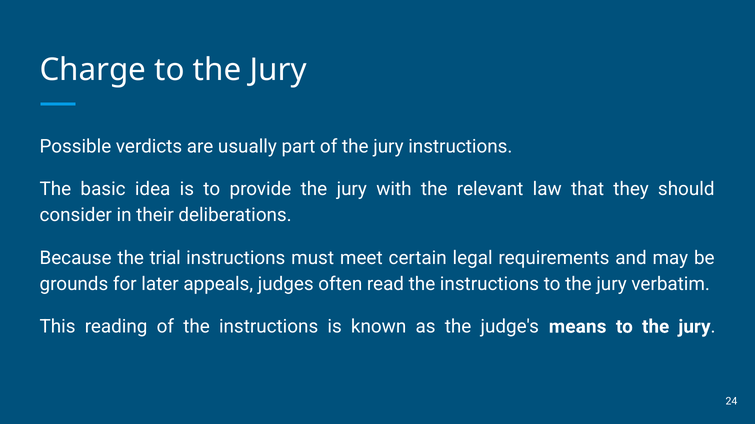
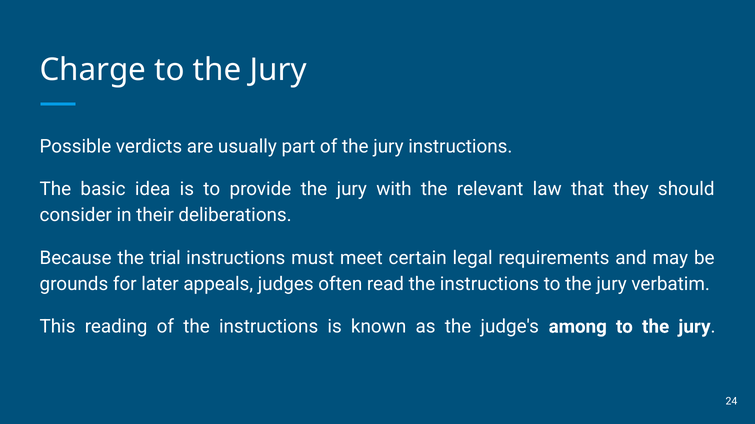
means: means -> among (578, 327)
